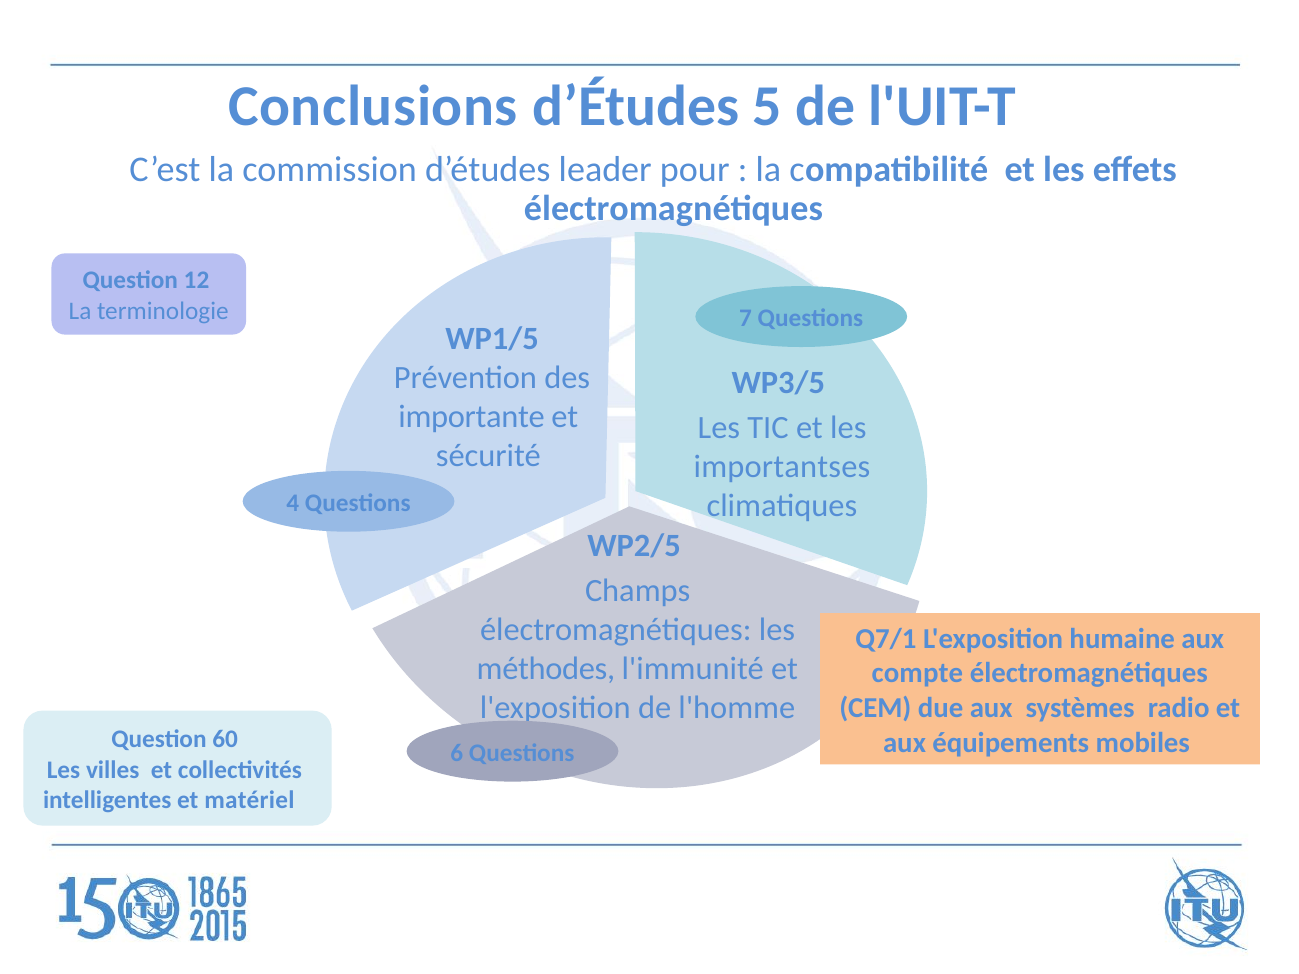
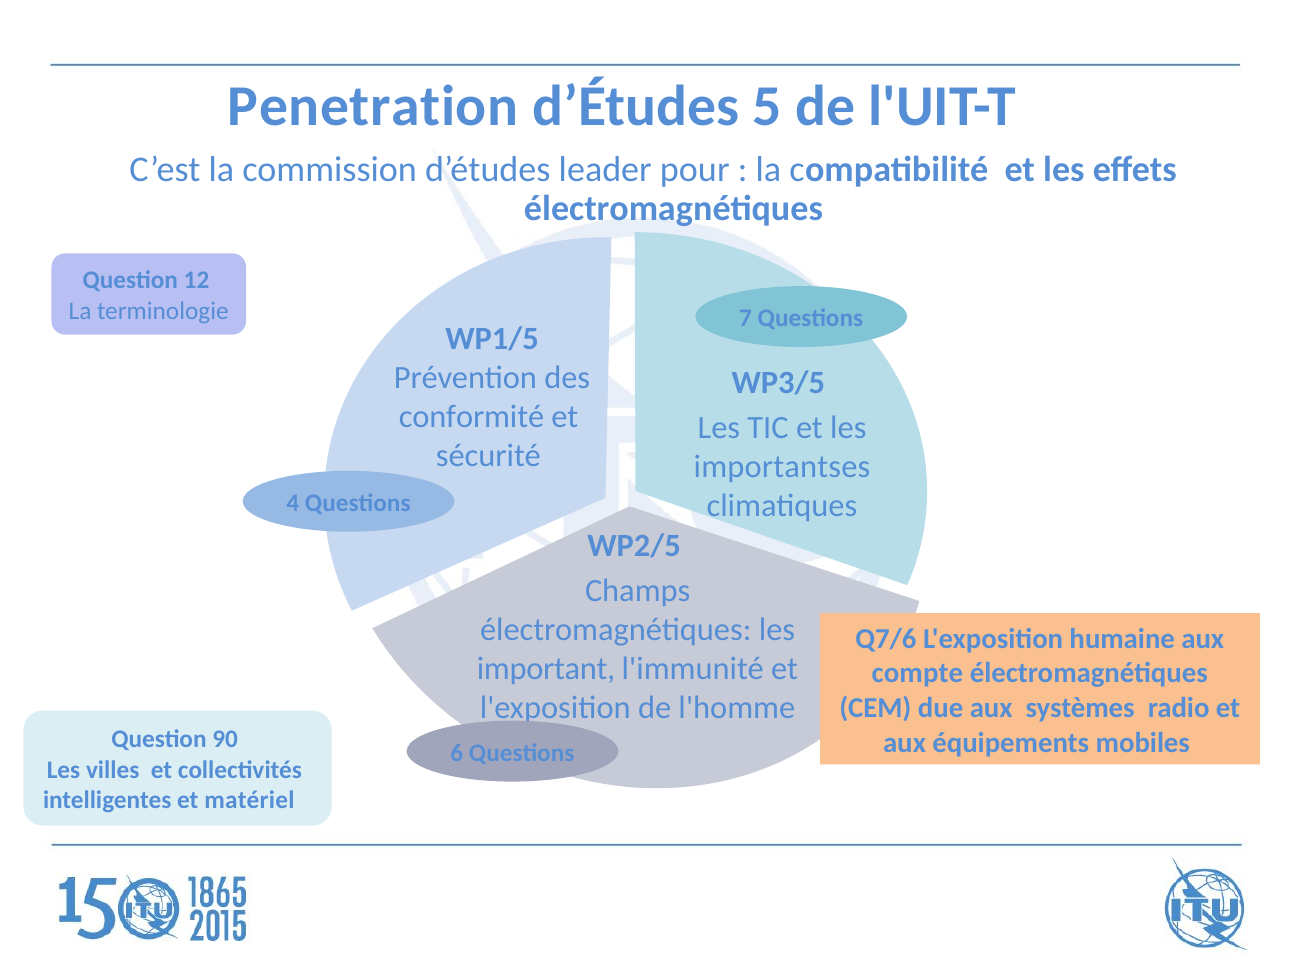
Conclusions: Conclusions -> Penetration (373, 106)
importante: importante -> conformité (471, 417)
Q7/1: Q7/1 -> Q7/6 (886, 639)
méthodes: méthodes -> important (546, 669)
60: 60 -> 90 (225, 740)
